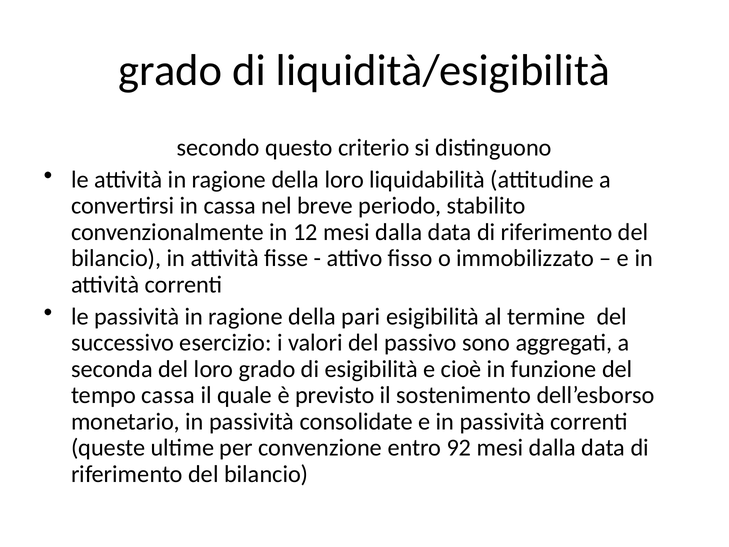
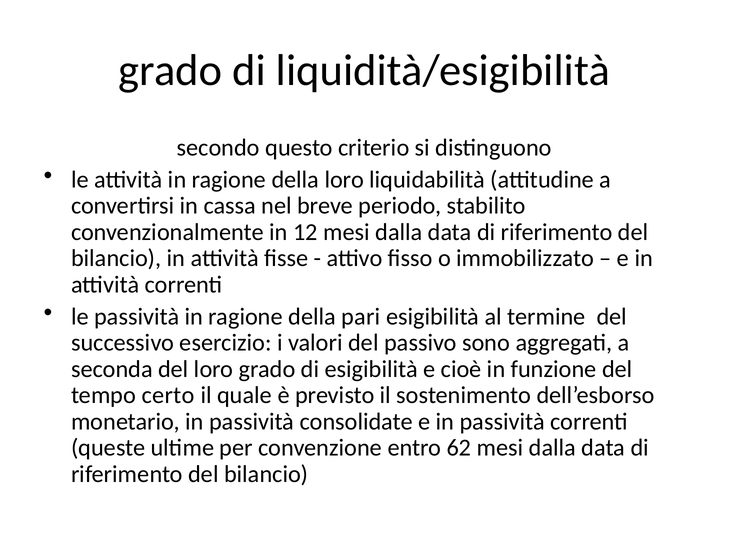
tempo cassa: cassa -> certo (168, 395)
92: 92 -> 62 (459, 448)
